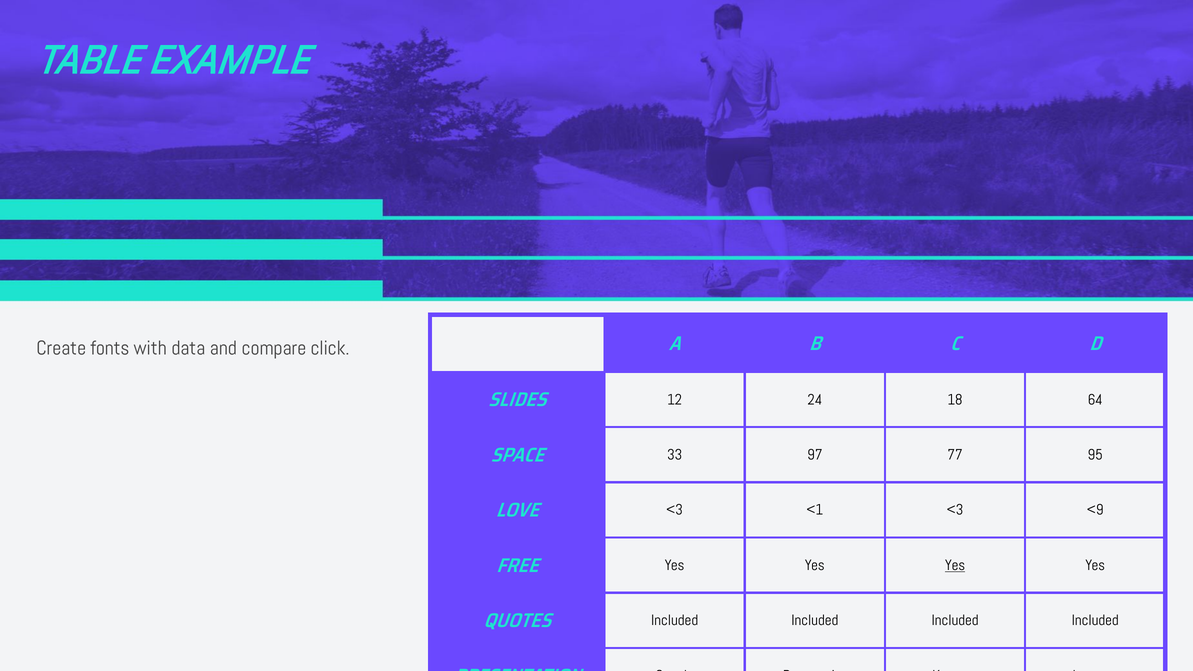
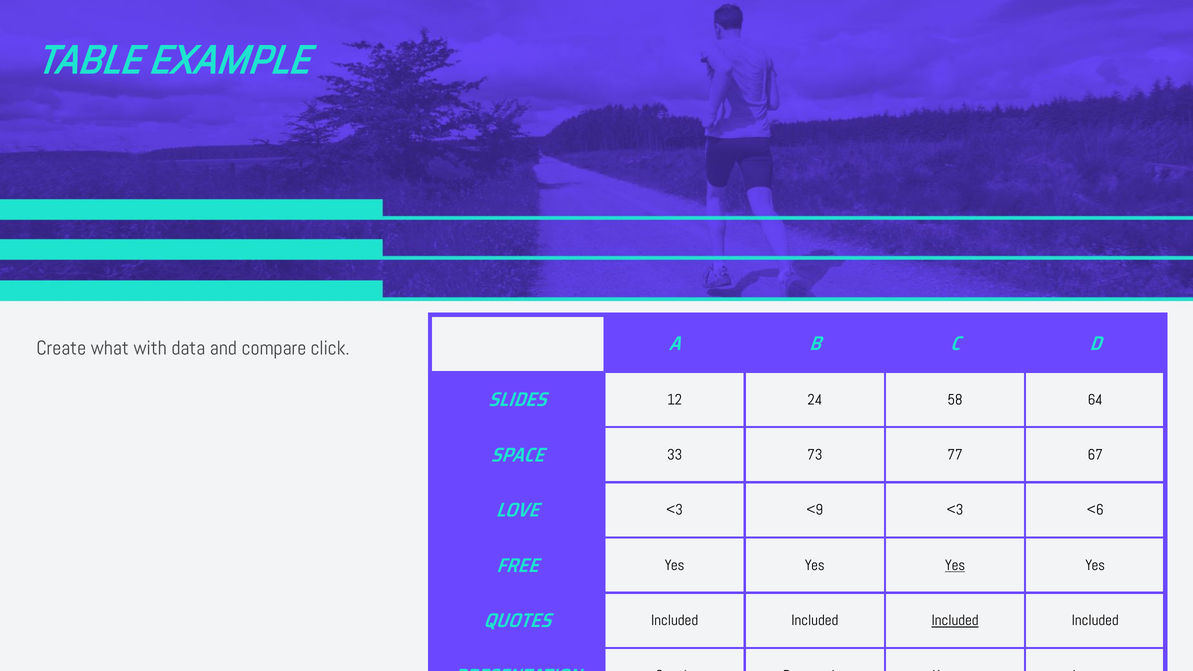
fonts: fonts -> what (110, 348)
18: 18 -> 58 (955, 400)
97: 97 -> 73 (815, 455)
95: 95 -> 67 (1095, 455)
<1: <1 -> <9 (815, 510)
<9: <9 -> <6 (1095, 510)
Included underline: none -> present (955, 621)
